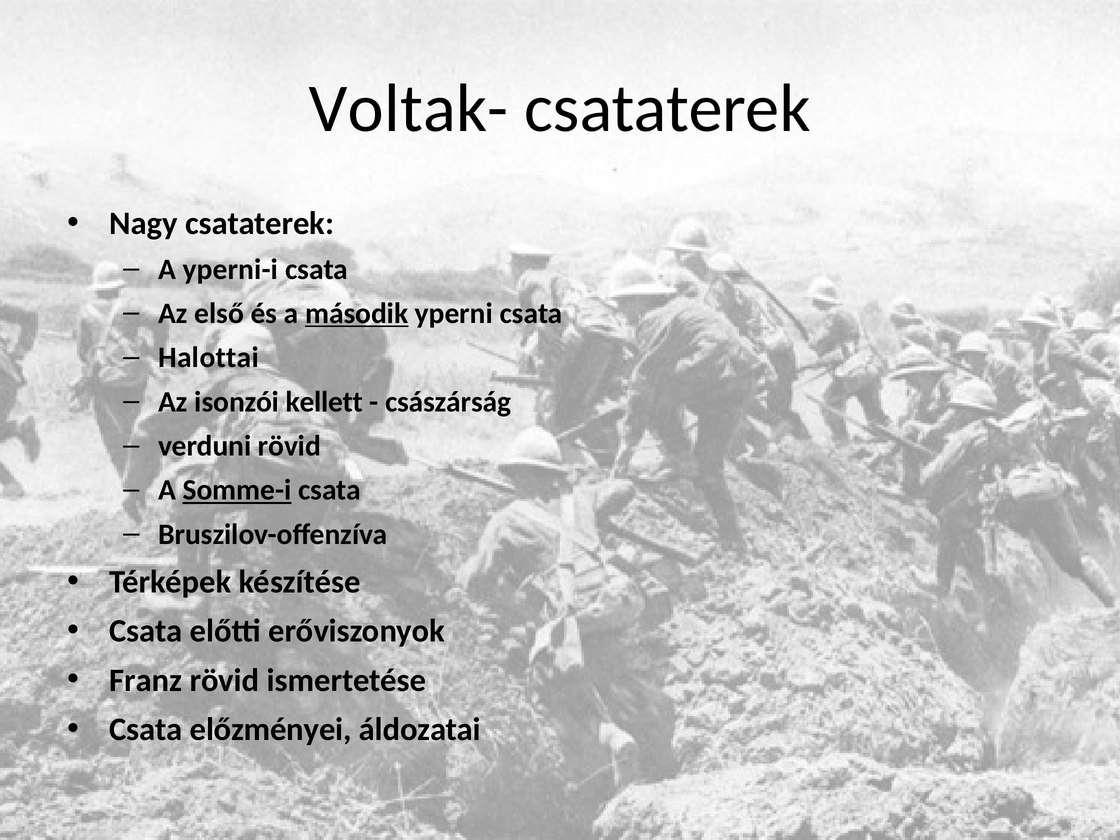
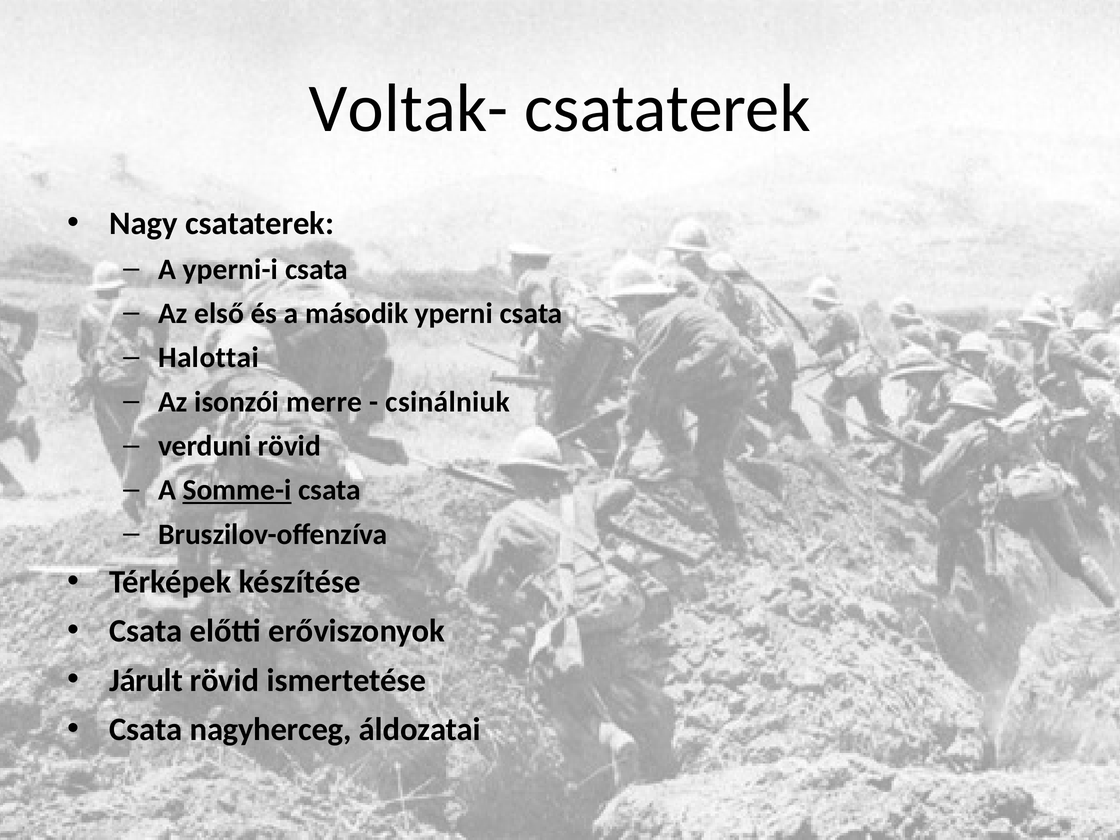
második underline: present -> none (357, 314)
kellett: kellett -> merre (324, 402)
császárság: császárság -> csinálniuk (448, 402)
Franz: Franz -> Járult (146, 680)
előzményei: előzményei -> nagyherceg (271, 729)
